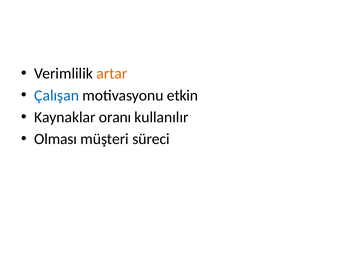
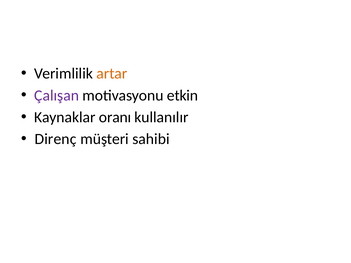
Çalışan colour: blue -> purple (57, 95)
Olması: Olması -> Direnç (55, 139)
süreci: süreci -> sahibi (151, 139)
